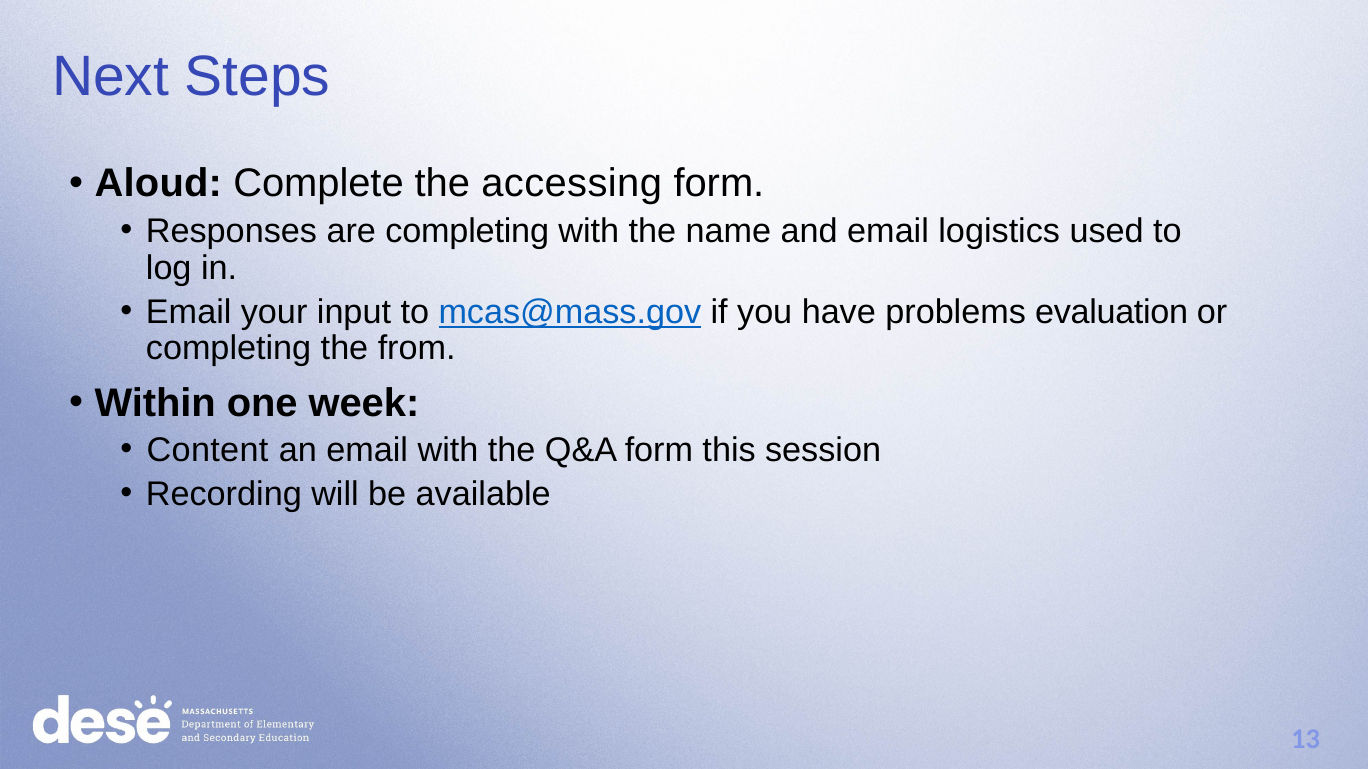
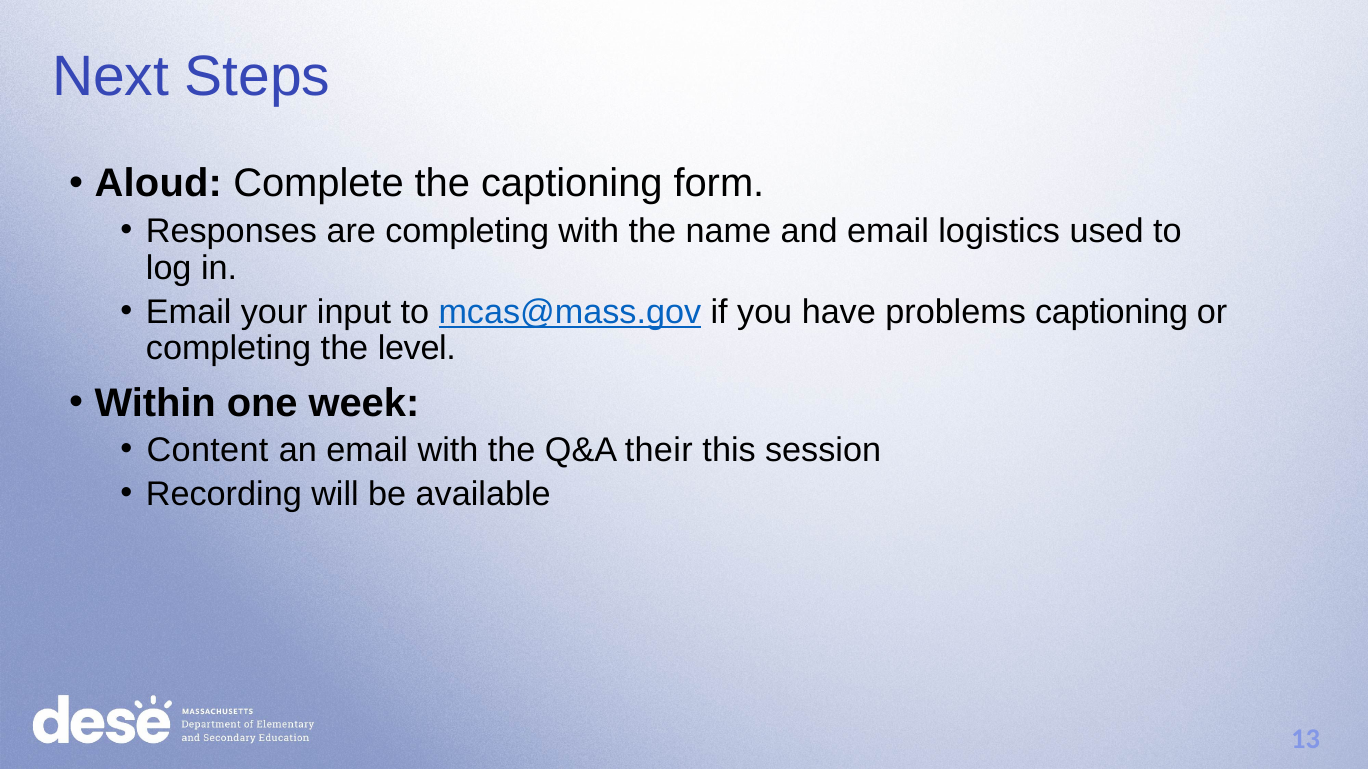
the accessing: accessing -> captioning (572, 184)
problems evaluation: evaluation -> captioning (1112, 312)
from: from -> level (417, 349)
Q&A form: form -> their (659, 450)
